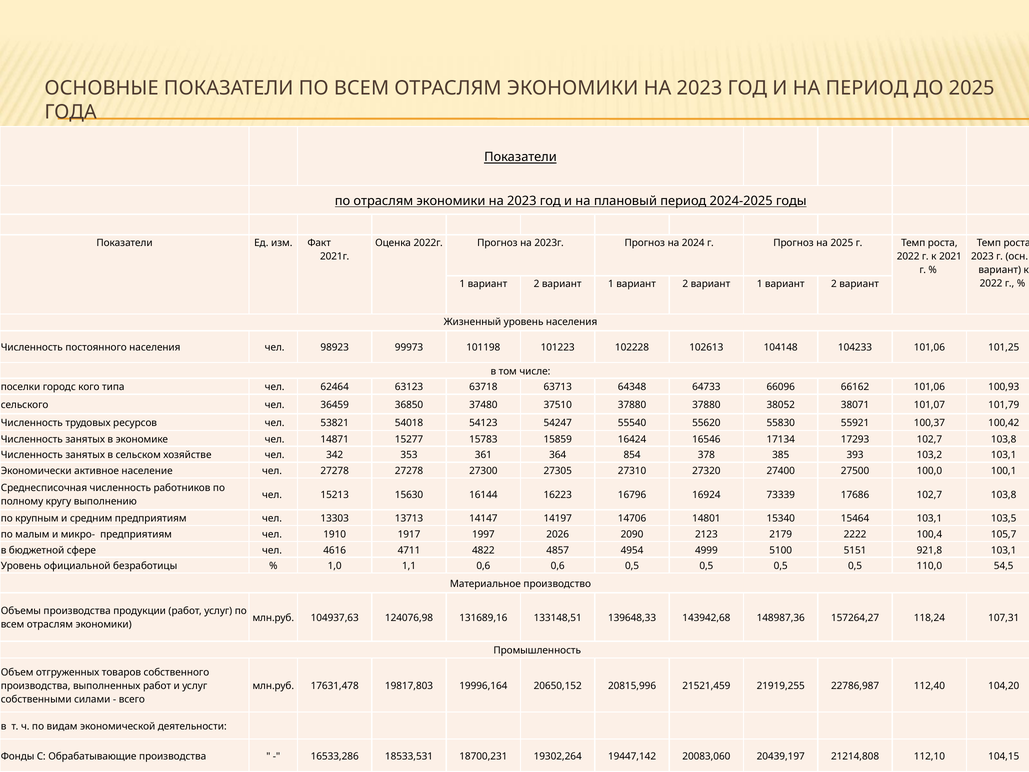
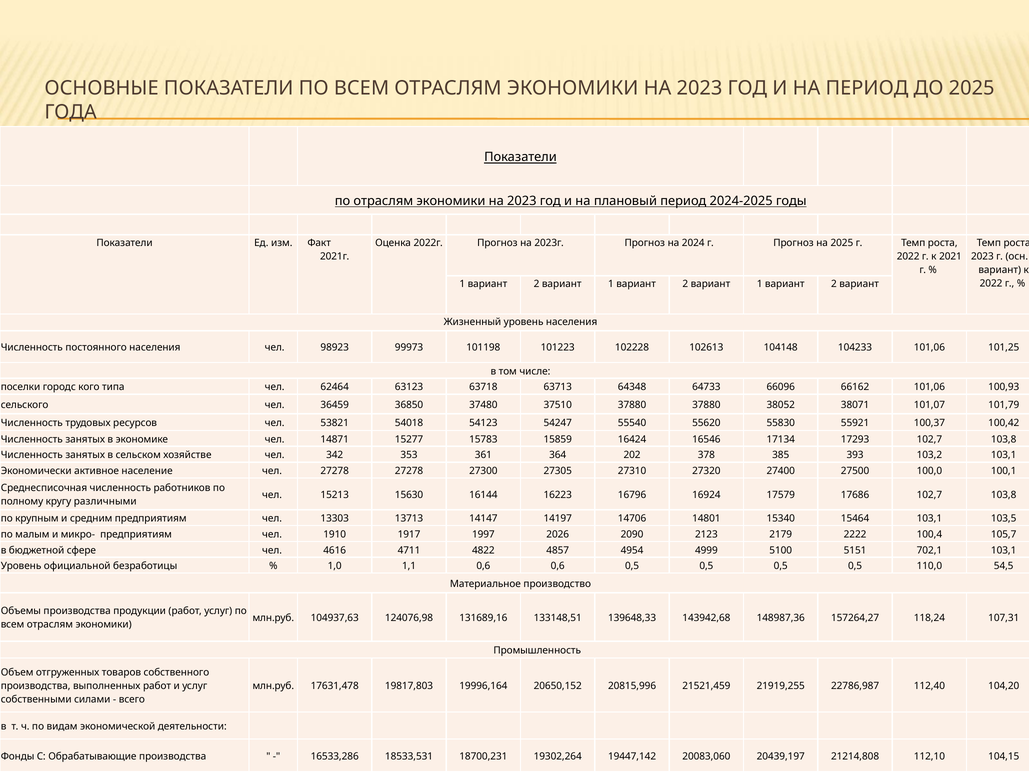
854: 854 -> 202 (632, 455)
73339: 73339 -> 17579 (781, 495)
выполнению: выполнению -> различными (105, 501)
921,8: 921,8 -> 702,1 (929, 550)
